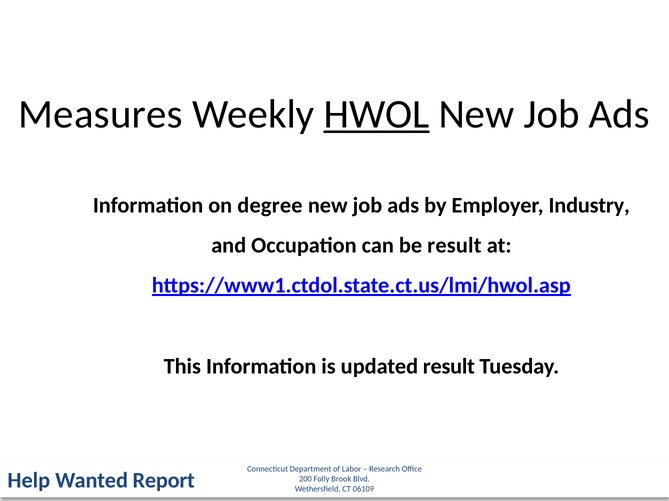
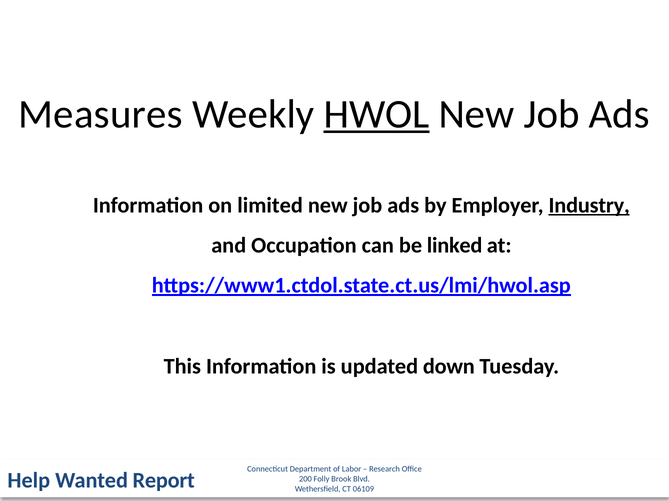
degree: degree -> limited (270, 206)
Industry underline: none -> present (589, 206)
be result: result -> linked (455, 246)
updated result: result -> down (449, 367)
